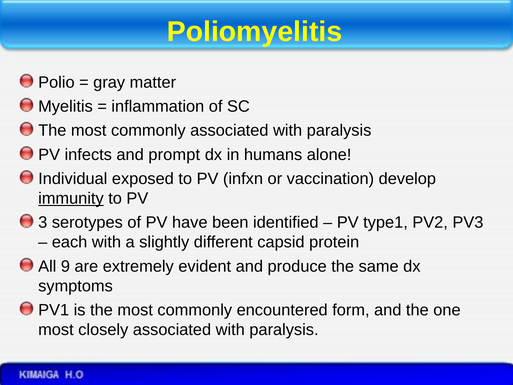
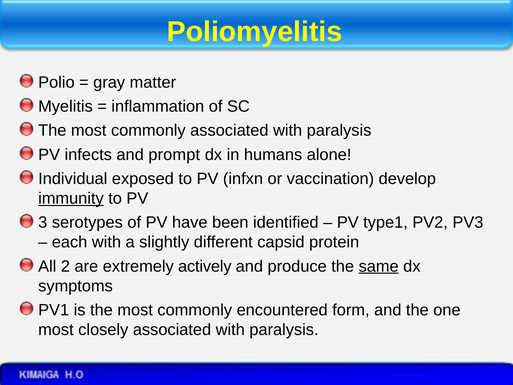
9: 9 -> 2 (65, 266)
evident: evident -> actively (205, 266)
same underline: none -> present (379, 266)
